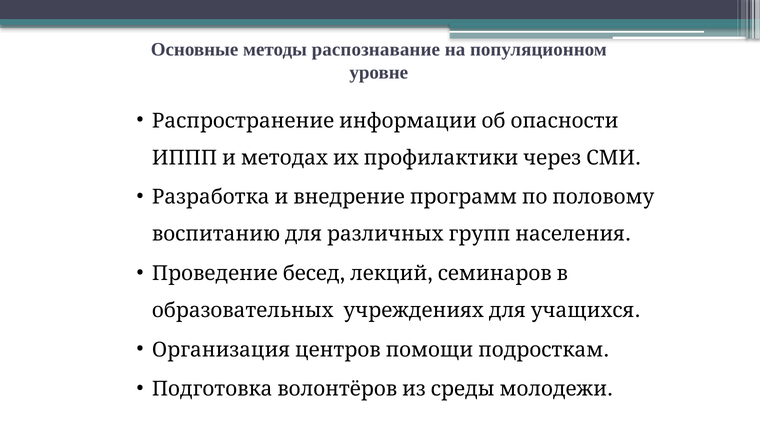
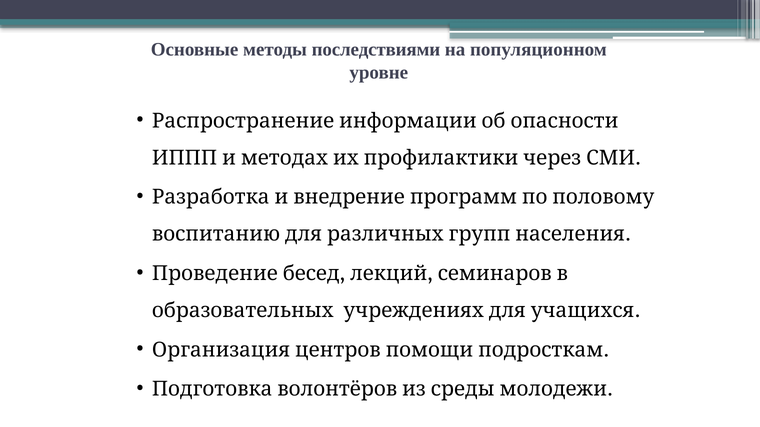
распознавание: распознавание -> последствиями (376, 50)
